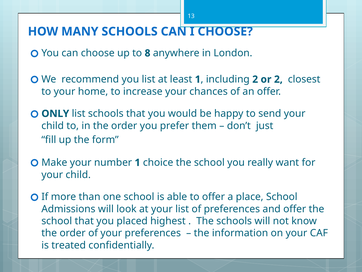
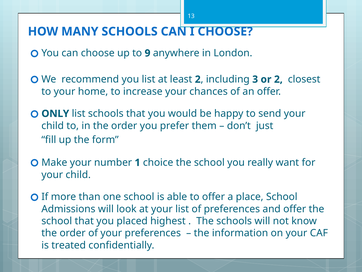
8: 8 -> 9 (148, 53)
least 1: 1 -> 2 (198, 79)
including 2: 2 -> 3 (255, 79)
